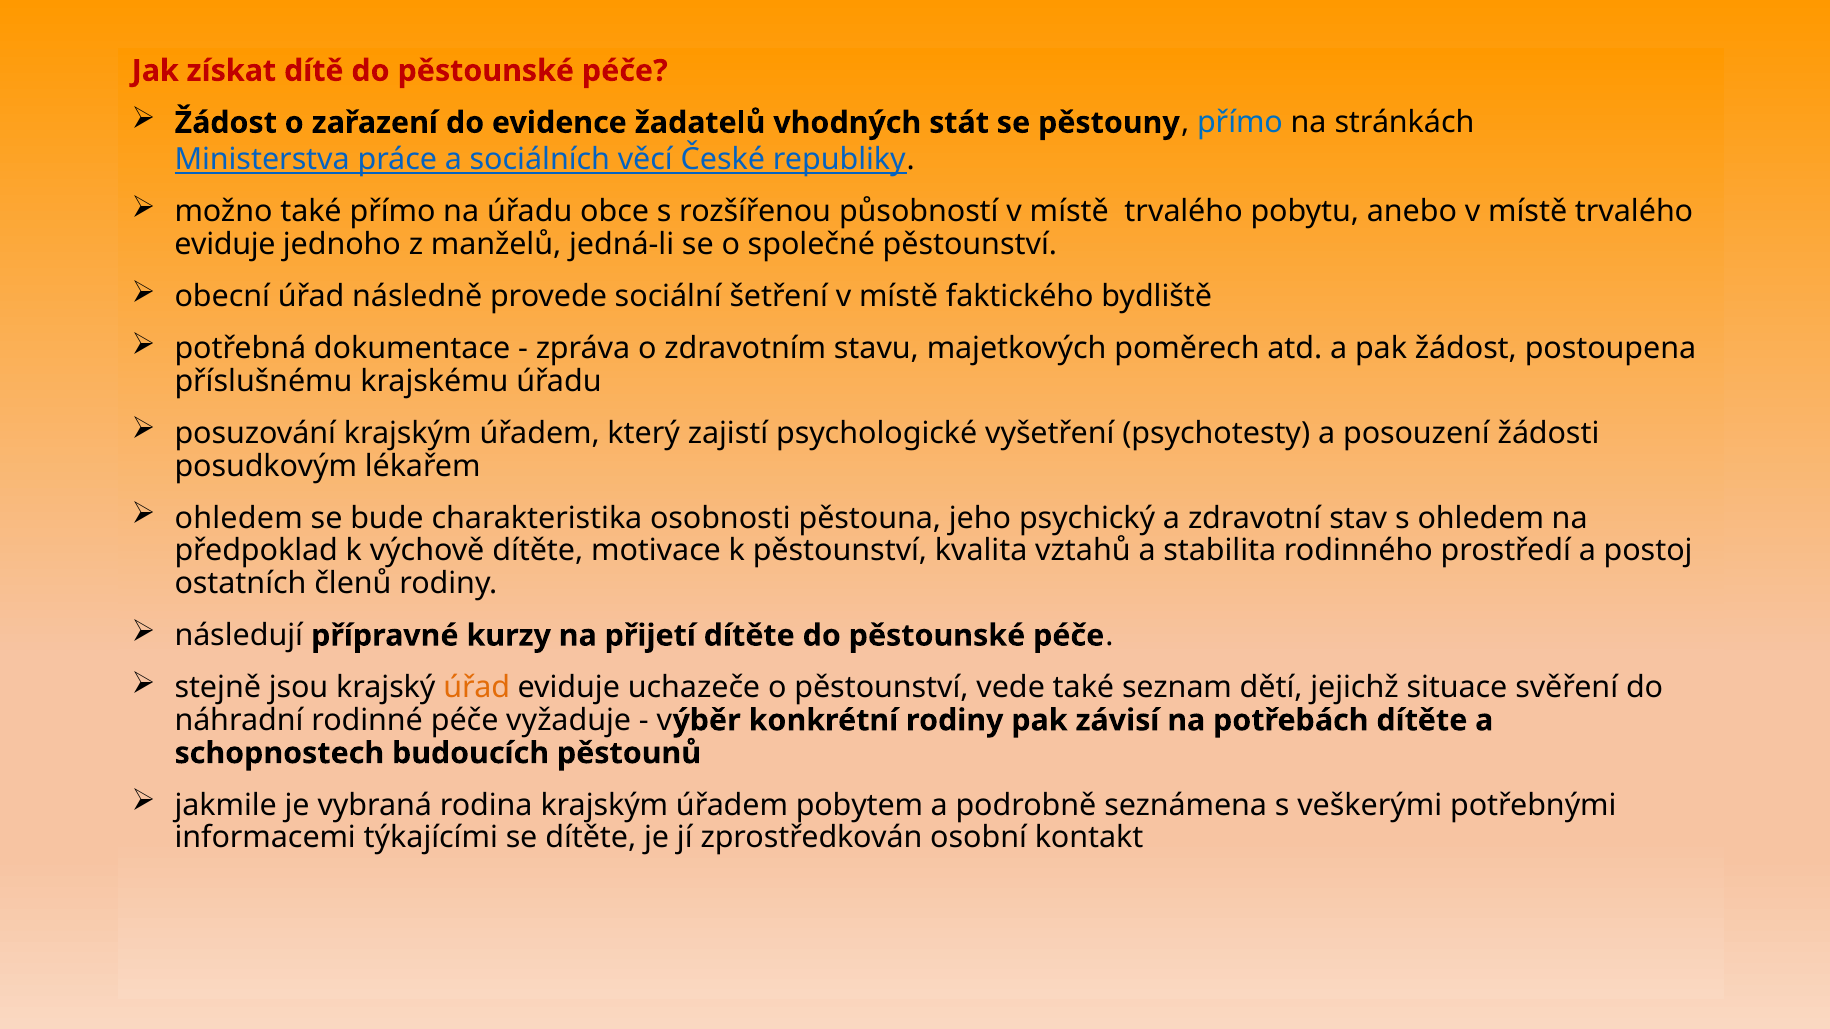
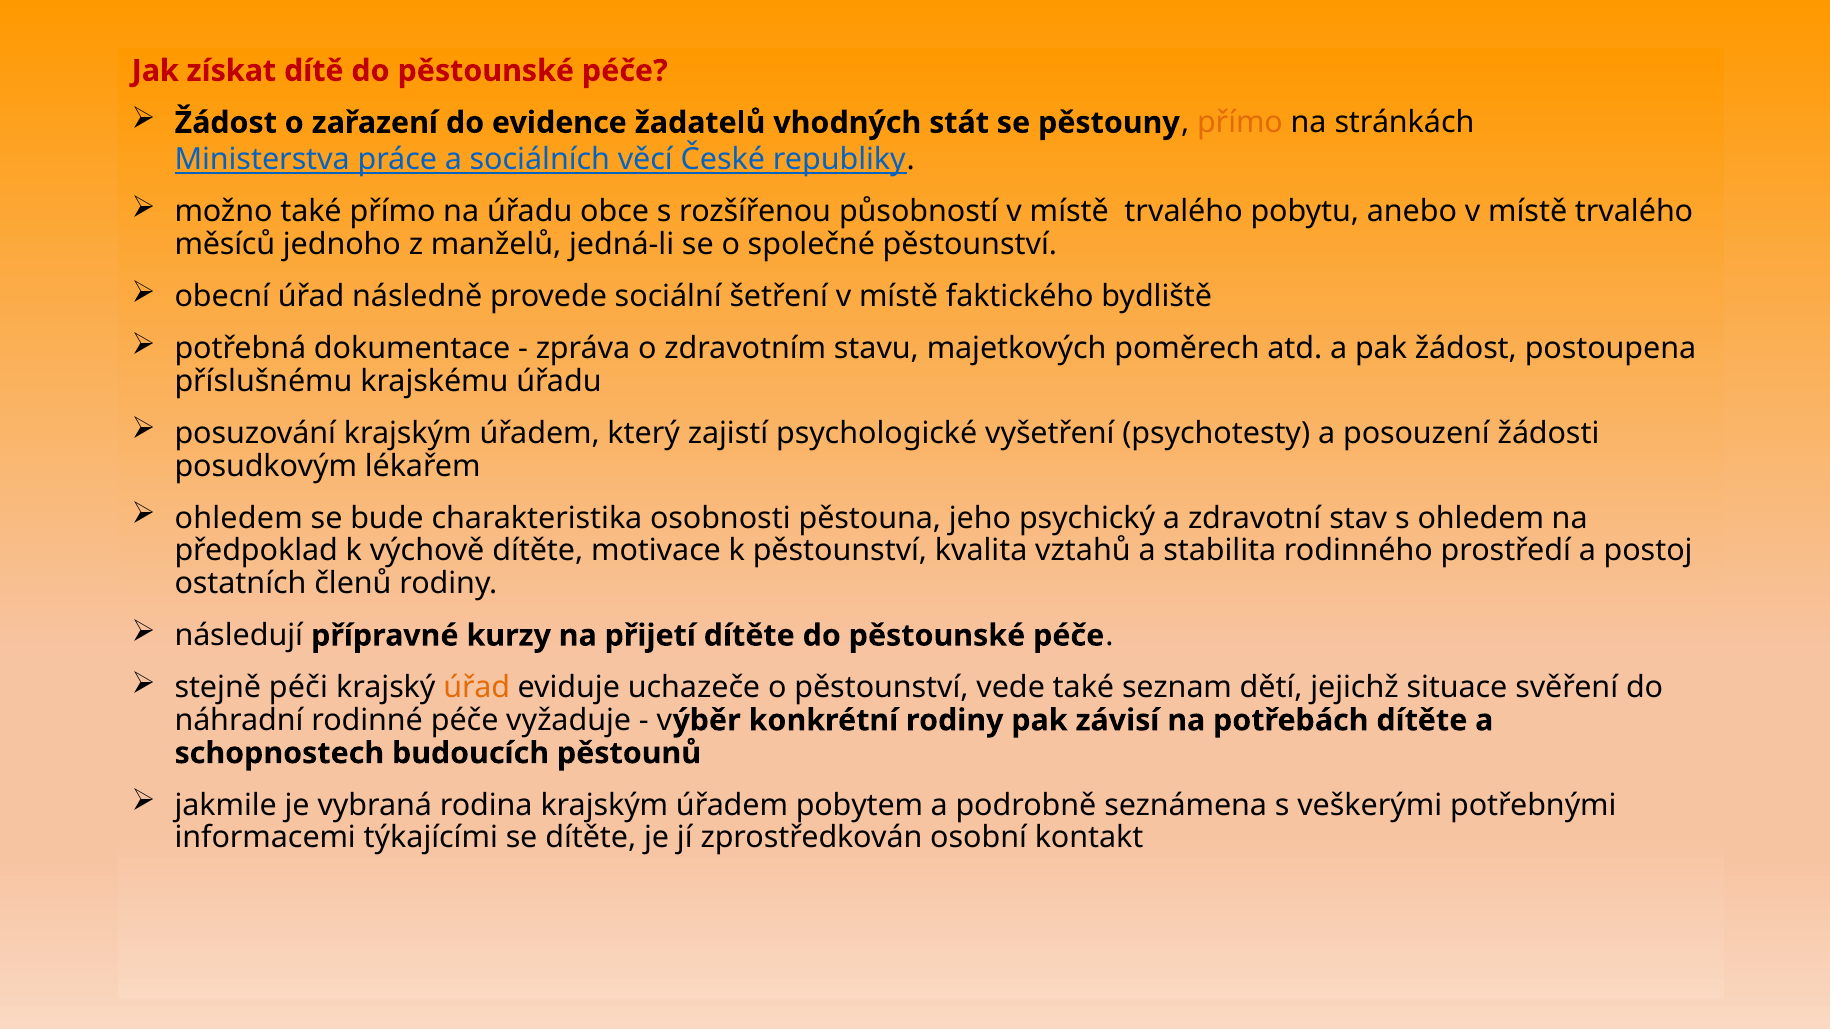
přímo colour: blue -> orange (1240, 123)
eviduje: eviduje -> měsíců (225, 245)
jsou: jsou -> péči (298, 688)
